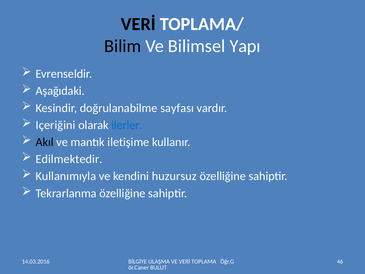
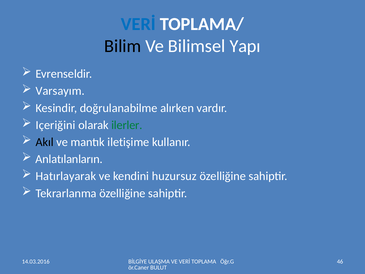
VERİ colour: black -> blue (138, 24)
Aşağıdaki: Aşağıdaki -> Varsayım (60, 91)
sayfası: sayfası -> alırken (177, 108)
ilerler colour: blue -> green (127, 125)
Edilmektedir: Edilmektedir -> Anlatılanların (69, 159)
Kullanımıyla: Kullanımıyla -> Hatırlayarak (66, 176)
